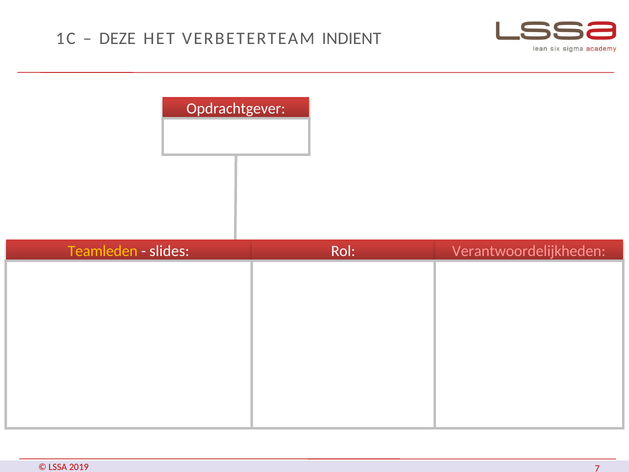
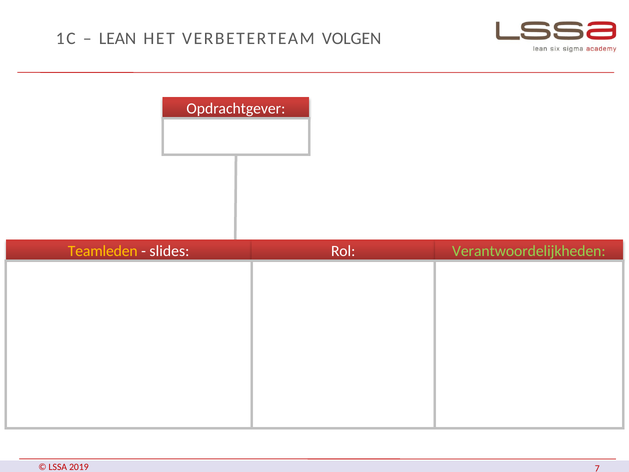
DEZE: DEZE -> LEAN (118, 38)
INDIENT: INDIENT -> VOLGEN (352, 38)
Verantwoordelijkheden colour: pink -> light green (529, 251)
